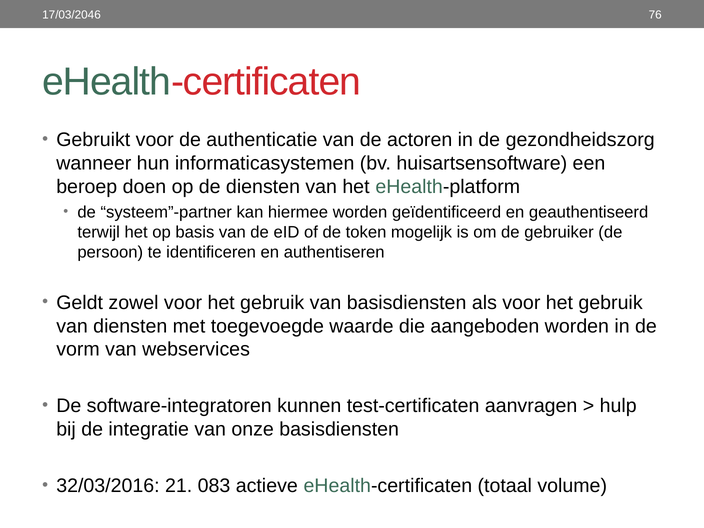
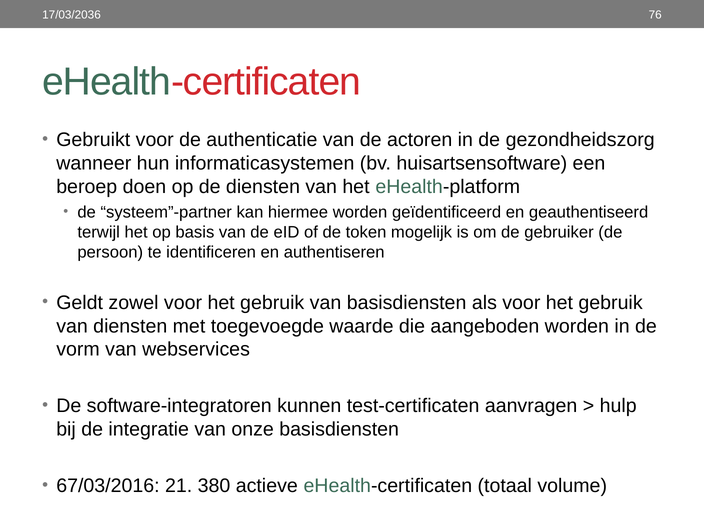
17/03/2046: 17/03/2046 -> 17/03/2036 (72, 15)
32/03/2016: 32/03/2016 -> 67/03/2016 (108, 486)
083: 083 -> 380 (214, 486)
